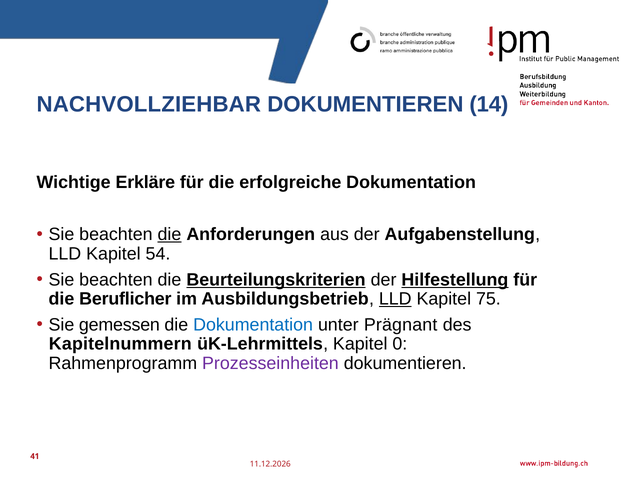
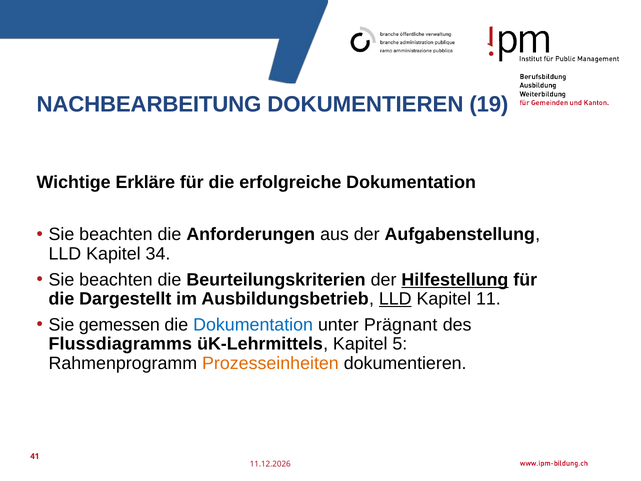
NACHVOLLZIEHBAR: NACHVOLLZIEHBAR -> NACHBEARBEITUNG (149, 104)
14: 14 -> 19 (489, 104)
die underline: present -> none (169, 234)
54: 54 -> 34 (158, 254)
Beurteilungskriterien underline: present -> none (276, 279)
Beruflicher: Beruflicher -> Dargestellt (125, 299)
75: 75 -> 11 (488, 299)
Kapitelnummern: Kapitelnummern -> Flussdiagramms (120, 344)
0: 0 -> 5 (400, 344)
Prozesseinheiten colour: purple -> orange (270, 363)
